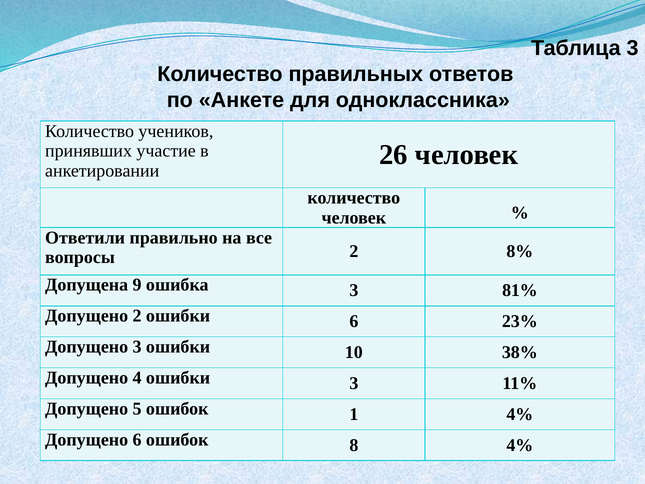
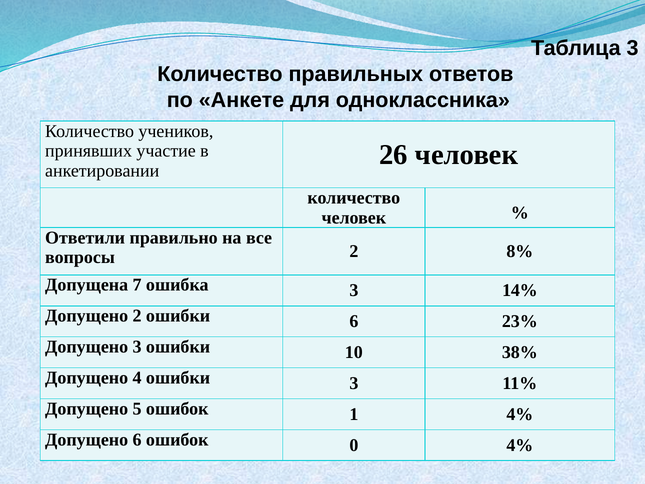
9: 9 -> 7 (137, 285)
81%: 81% -> 14% (520, 290)
8: 8 -> 0 (354, 445)
